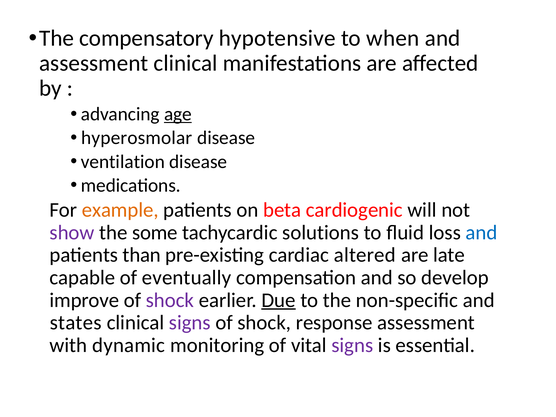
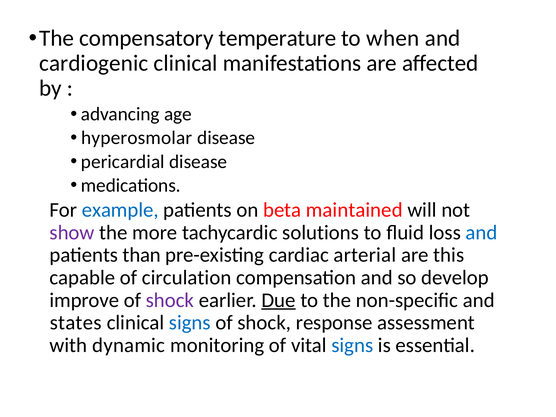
hypotensive: hypotensive -> temperature (277, 38)
assessment: assessment -> cardiogenic (94, 63)
age underline: present -> none (178, 114)
ventilation: ventilation -> pericardial (123, 162)
example colour: orange -> blue (120, 210)
cardiogenic: cardiogenic -> maintained (354, 210)
some: some -> more (155, 233)
altered: altered -> arterial (365, 255)
late: late -> this (449, 255)
eventually: eventually -> circulation (187, 278)
signs colour: purple -> blue (190, 323)
signs colour: purple -> blue (352, 345)
